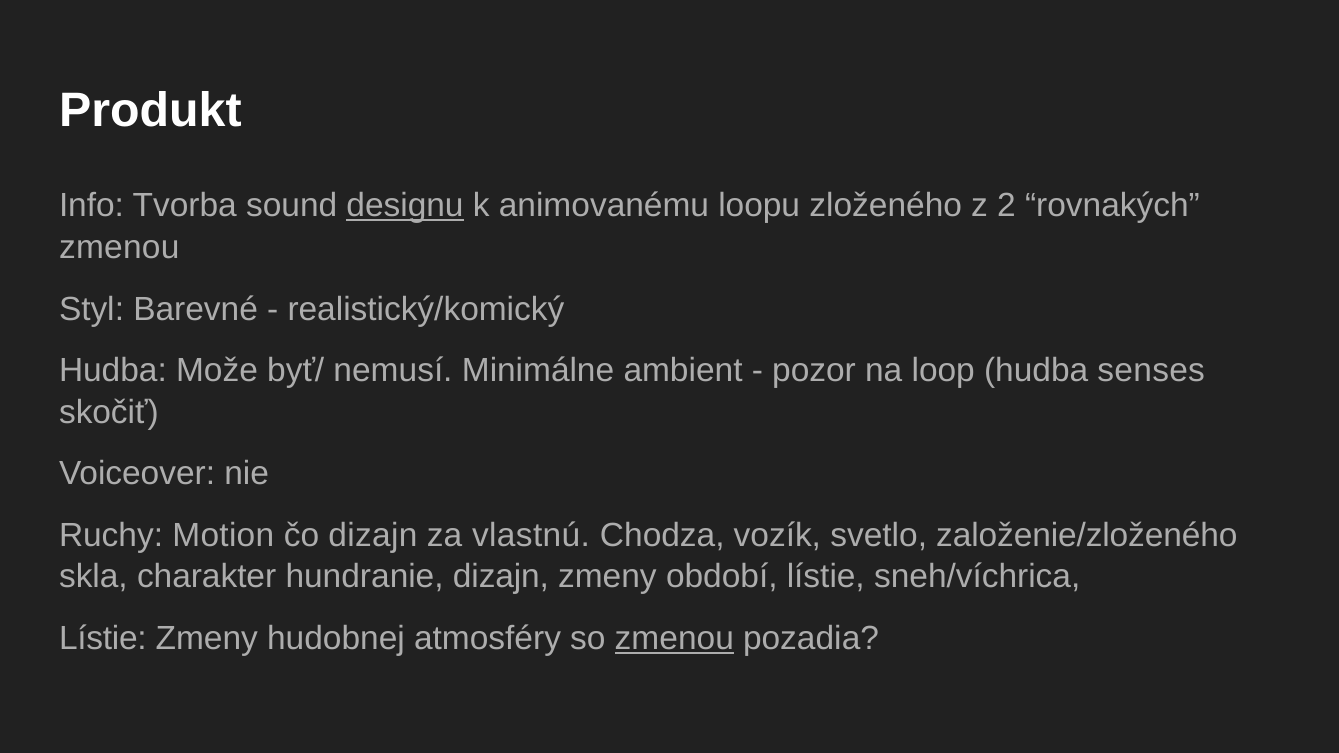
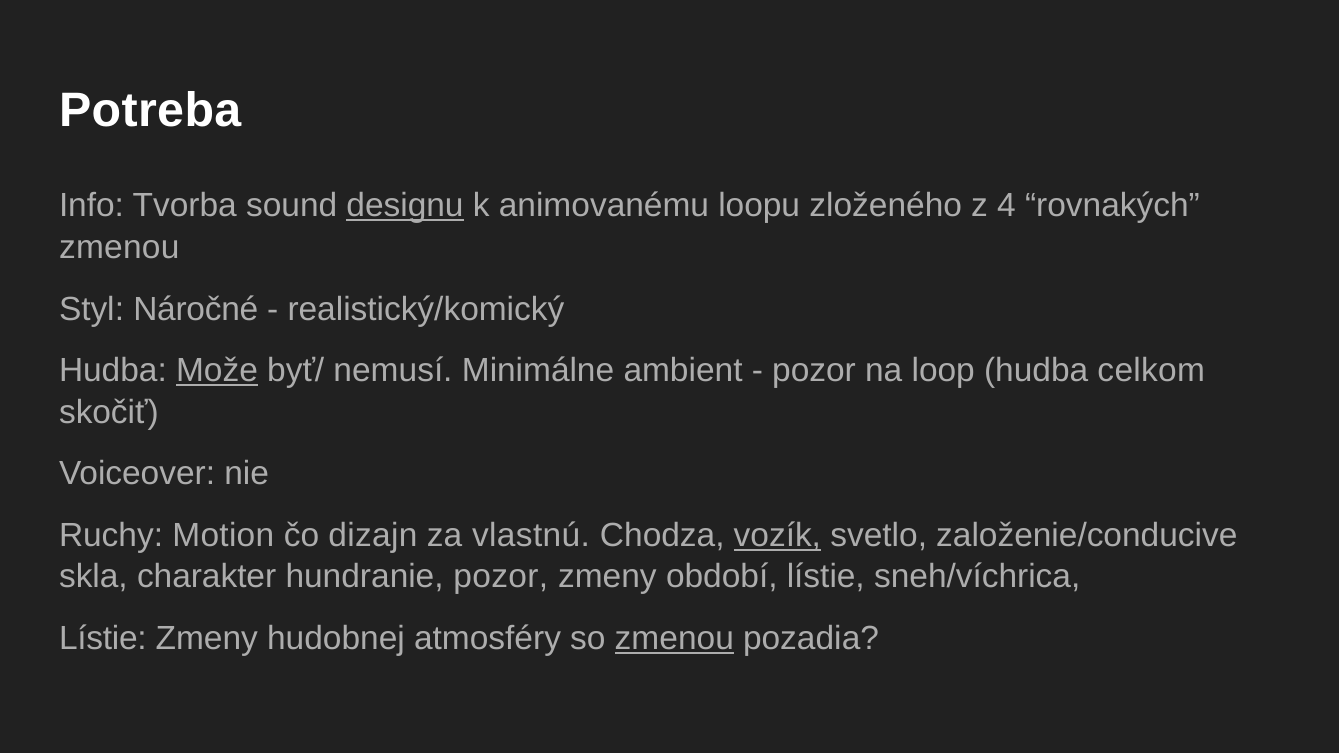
Produkt: Produkt -> Potreba (150, 111)
2: 2 -> 4 (1007, 206)
Barevné: Barevné -> Náročné (196, 309)
Može underline: none -> present (217, 371)
senses: senses -> celkom (1151, 371)
vozík underline: none -> present (777, 535)
založenie/zloženého: založenie/zloženého -> založenie/conducive (1087, 535)
hundranie dizajn: dizajn -> pozor (501, 577)
